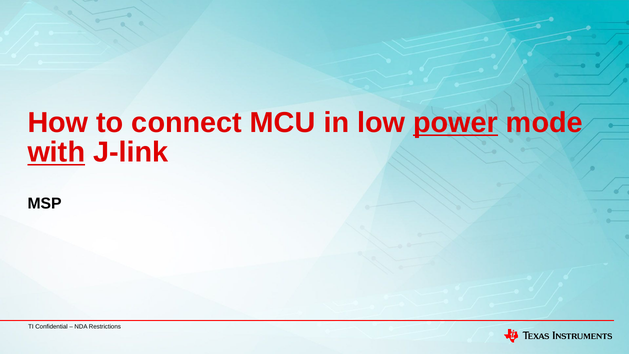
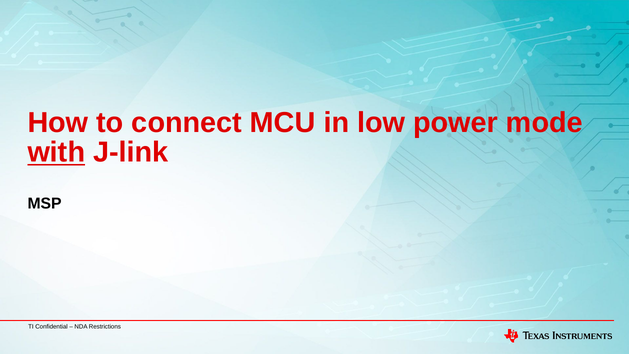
power underline: present -> none (456, 123)
